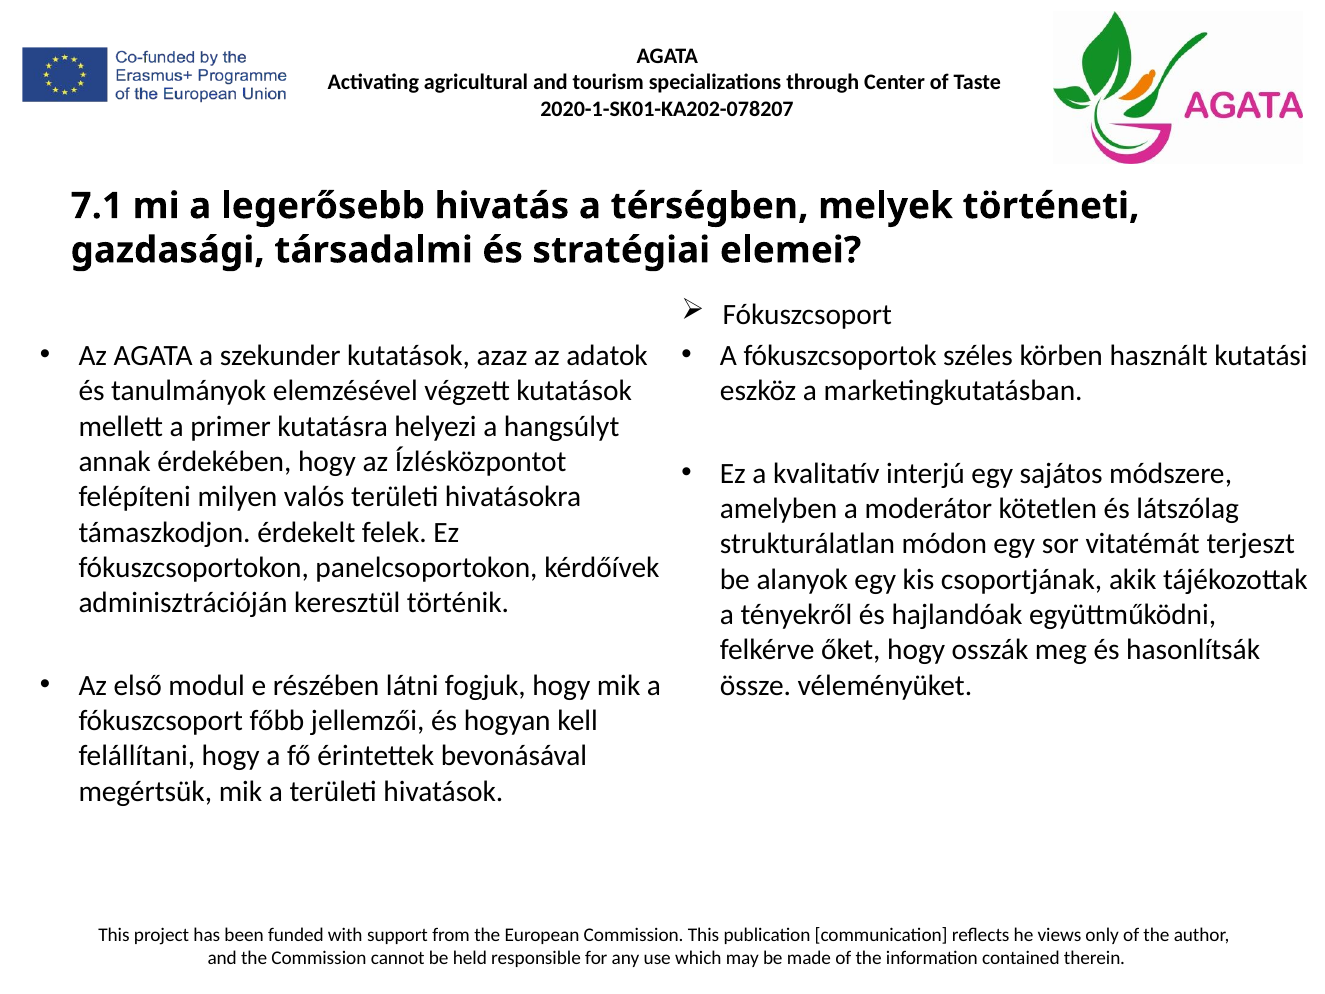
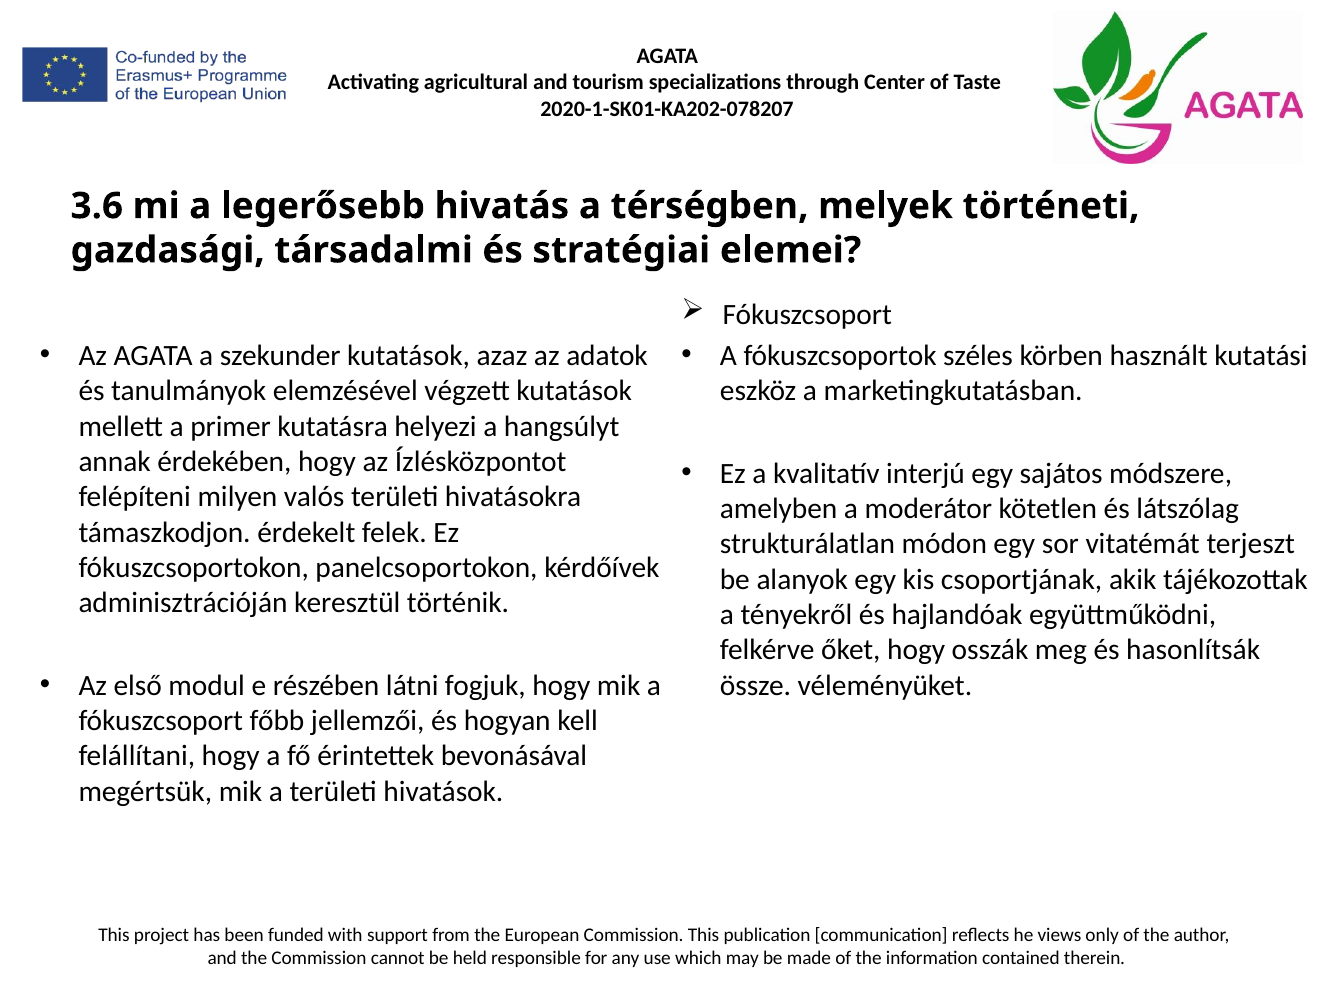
7.1: 7.1 -> 3.6 (97, 206)
